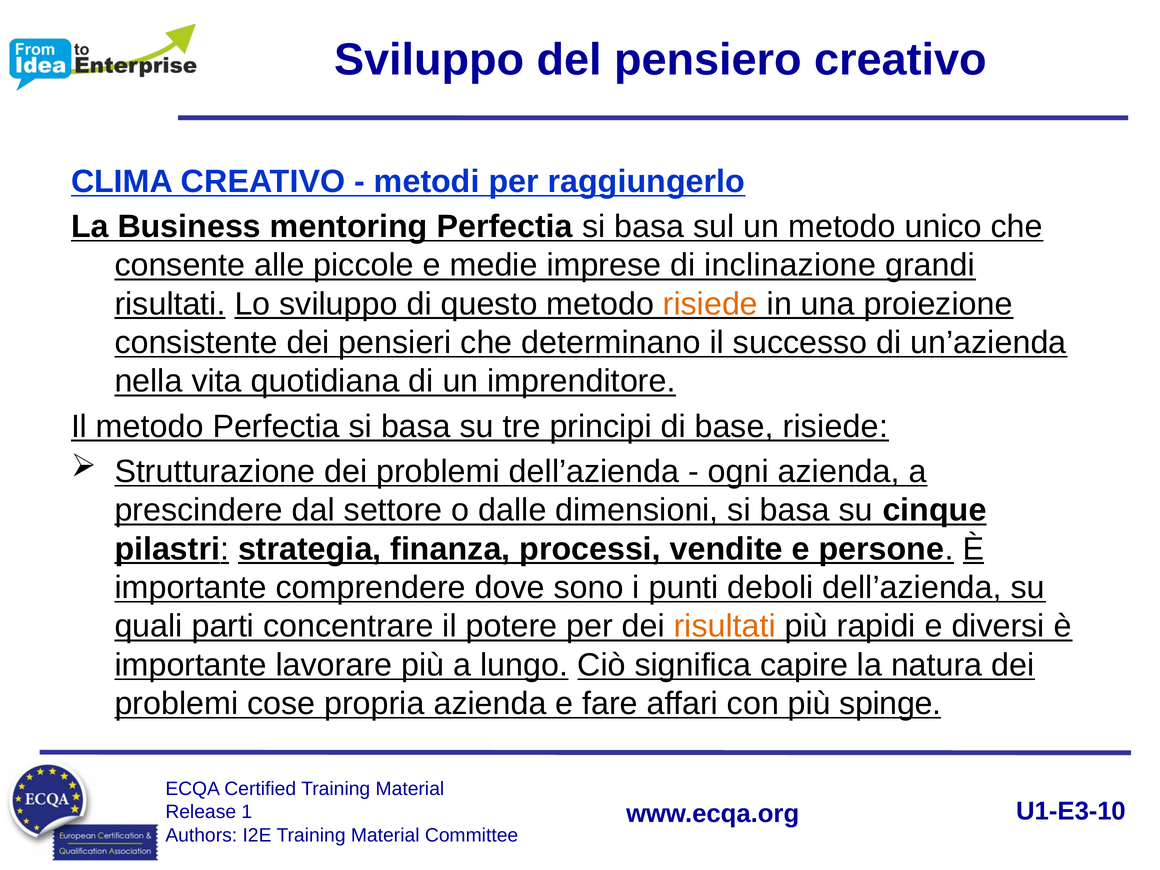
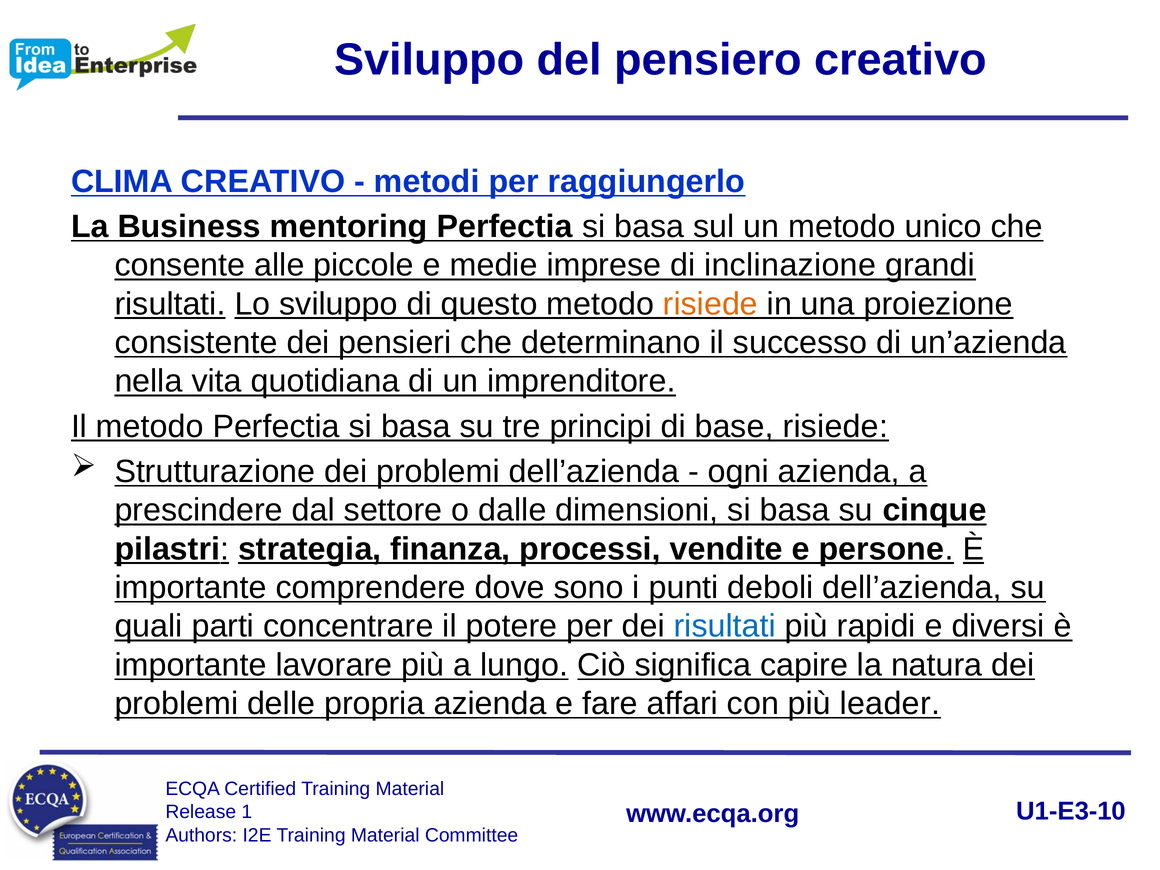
risultati colour: orange -> blue (725, 626)
cose: cose -> delle (281, 704)
spinge: spinge -> leader (890, 704)
